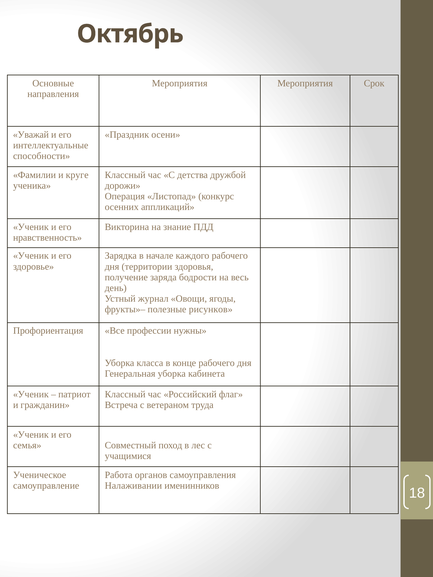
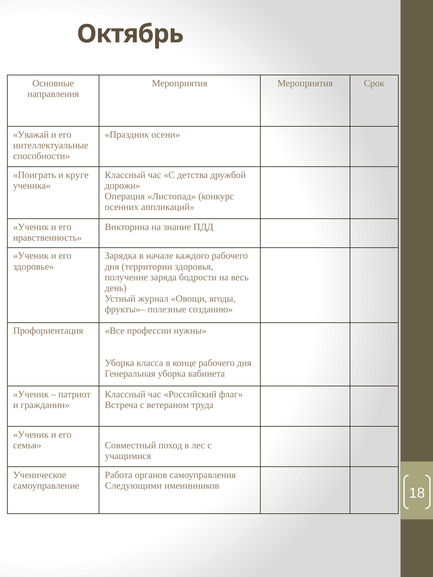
Фамилии: Фамилии -> Поиграть (35, 175)
рисунков: рисунков -> созданию (211, 309)
Налаживании: Налаживании -> Следующими (133, 486)
